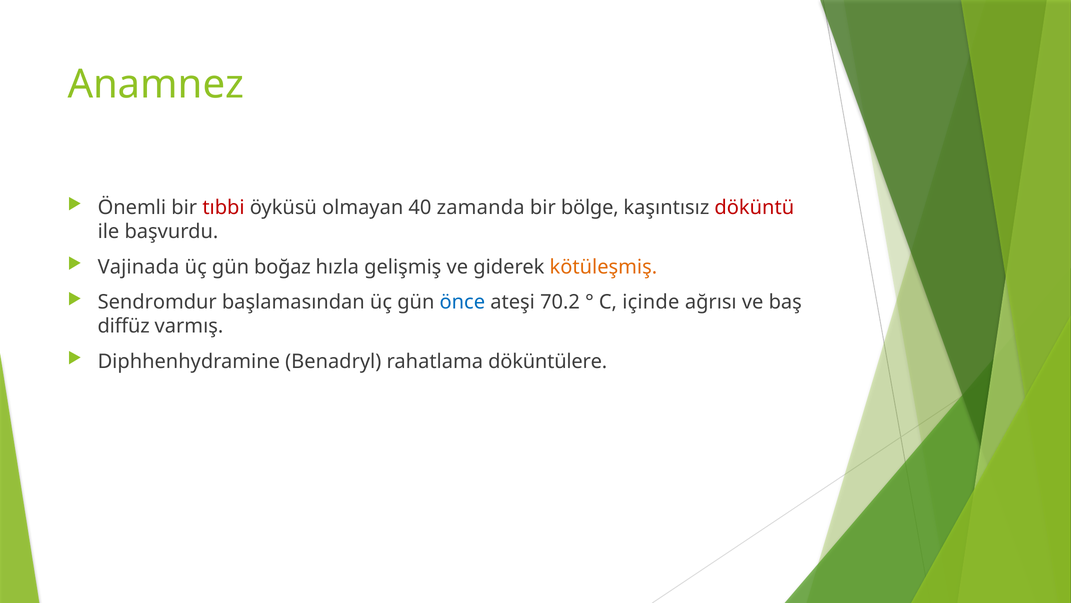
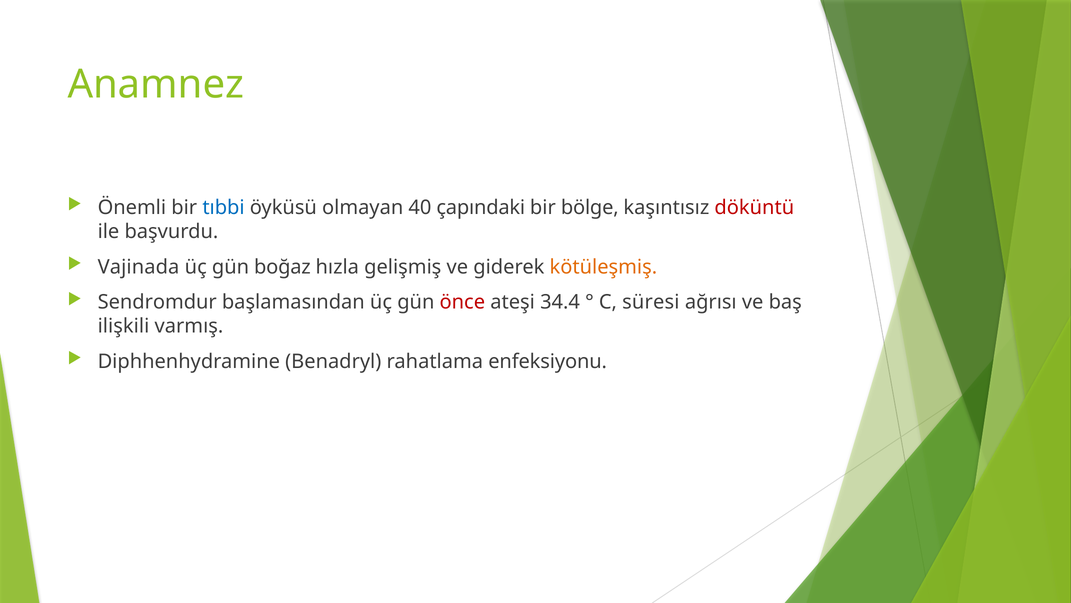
tıbbi colour: red -> blue (224, 207)
zamanda: zamanda -> çapındaki (481, 207)
önce colour: blue -> red (462, 302)
70.2: 70.2 -> 34.4 (560, 302)
içinde: içinde -> süresi (651, 302)
diffüz: diffüz -> ilişkili (123, 326)
döküntülere: döküntülere -> enfeksiyonu (548, 361)
